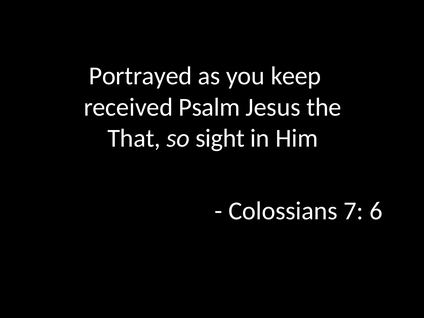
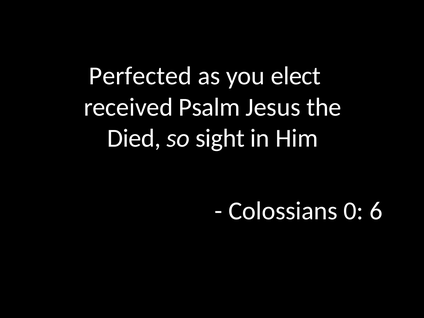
Portrayed: Portrayed -> Perfected (140, 76)
keep: keep -> elect (296, 76)
That: That -> Died (134, 138)
7: 7 -> 0 (354, 211)
